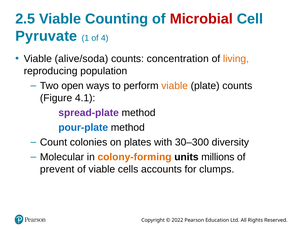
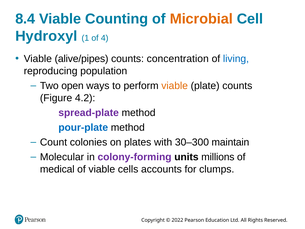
2.5: 2.5 -> 8.4 (25, 19)
Microbial colour: red -> orange (201, 19)
Pyruvate: Pyruvate -> Hydroxyl (46, 36)
alive/soda: alive/soda -> alive/pipes (82, 59)
living colour: orange -> blue (236, 59)
4.1: 4.1 -> 4.2 (85, 98)
diversity: diversity -> maintain (230, 142)
colony-forming colour: orange -> purple (135, 157)
prevent: prevent -> medical (57, 169)
